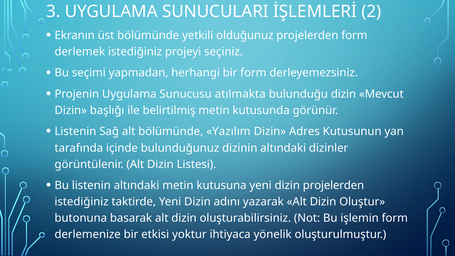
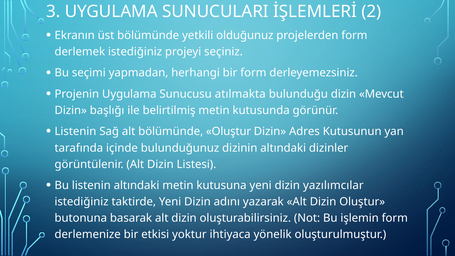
bölümünde Yazılım: Yazılım -> Oluştur (229, 132)
dizin projelerden: projelerden -> yazılımcılar (333, 185)
